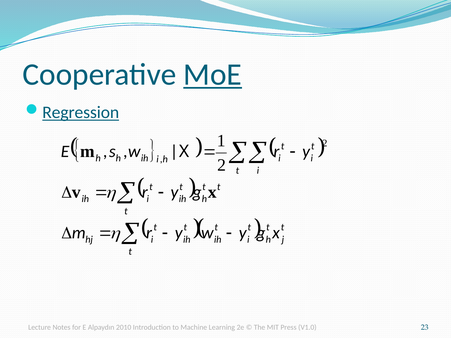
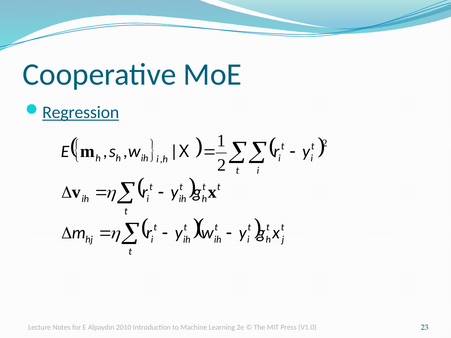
MoE underline: present -> none (213, 74)
